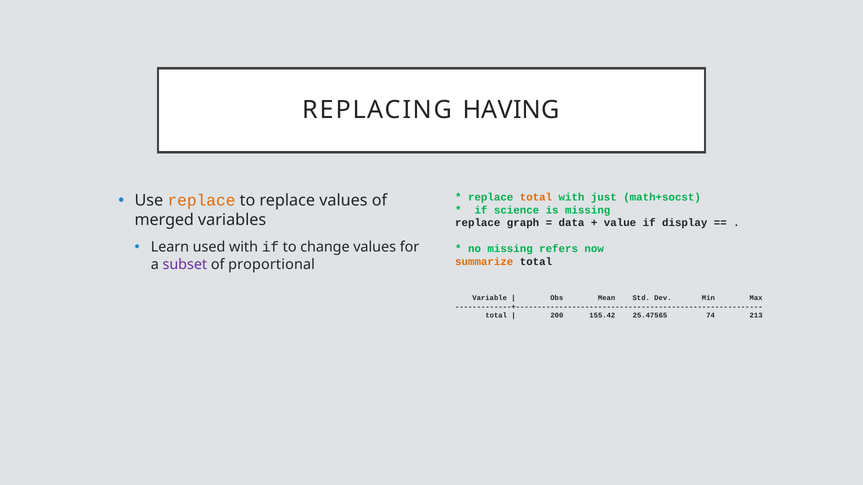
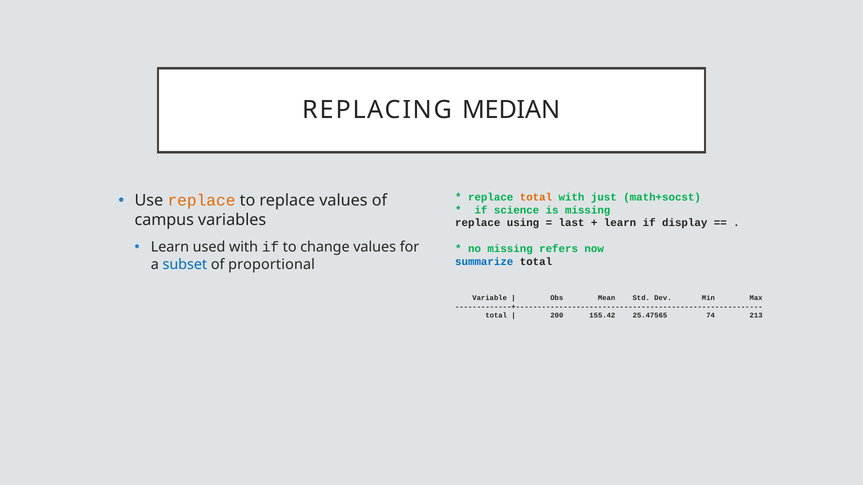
HAVING: HAVING -> MEDIAN (511, 110)
merged: merged -> campus (164, 220)
graph: graph -> using (523, 223)
data: data -> last (572, 223)
value: value -> learn (620, 223)
summarize colour: orange -> blue (484, 262)
subset colour: purple -> blue (185, 265)
